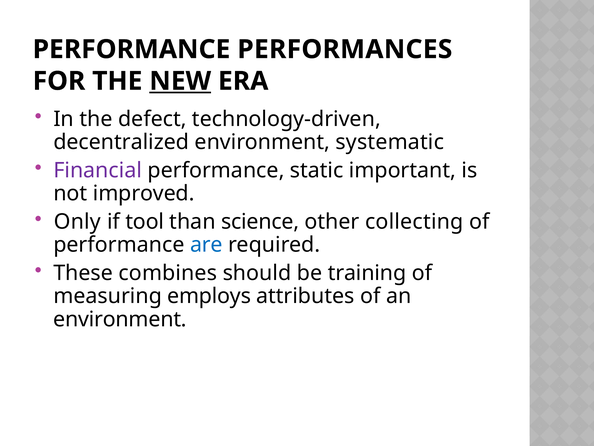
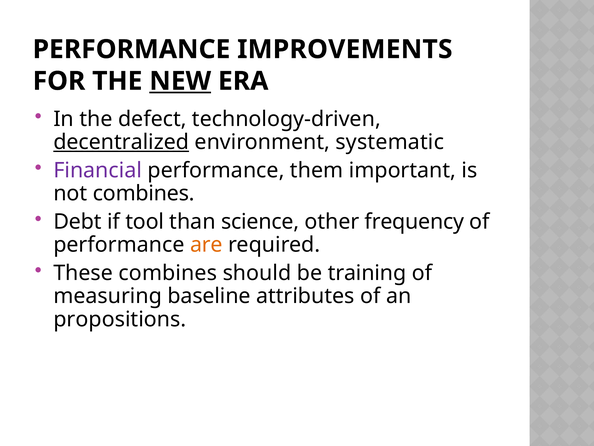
PERFORMANCES: PERFORMANCES -> IMPROVEMENTS (345, 49)
decentralized underline: none -> present (121, 142)
static: static -> them (317, 170)
not improved: improved -> combines (144, 193)
Only: Only -> Debt (78, 221)
collecting: collecting -> frequency (414, 221)
are colour: blue -> orange (206, 245)
employs: employs -> baseline (209, 296)
environment: environment -> propositions (120, 319)
